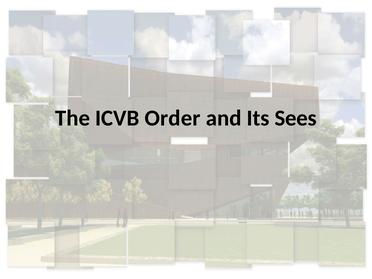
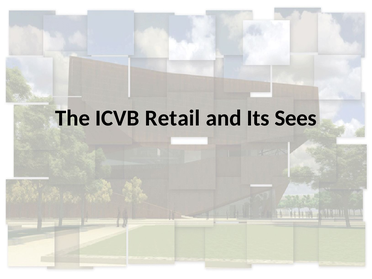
Order: Order -> Retail (173, 118)
